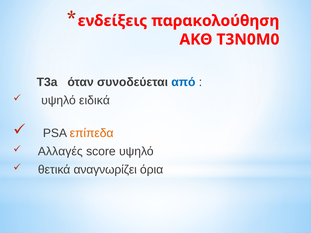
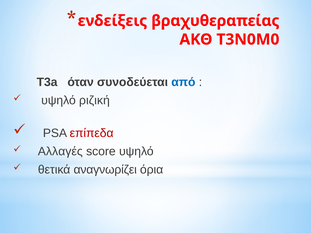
παρακολούθηση: παρακολούθηση -> βραχυθεραπείας (215, 21)
ειδικά: ειδικά -> ριζική (94, 100)
επίπεδα colour: orange -> red (92, 133)
